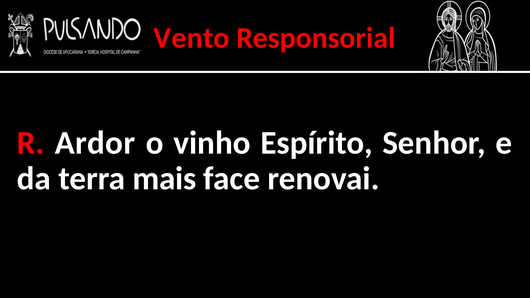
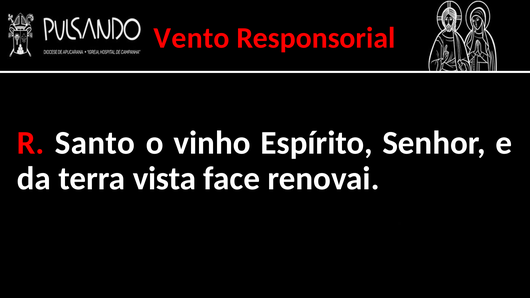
Ardor: Ardor -> Santo (95, 143)
mais: mais -> vista (164, 179)
